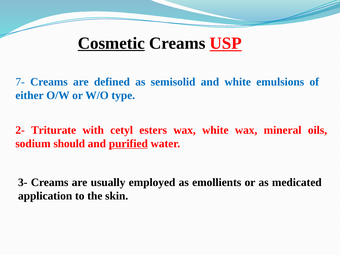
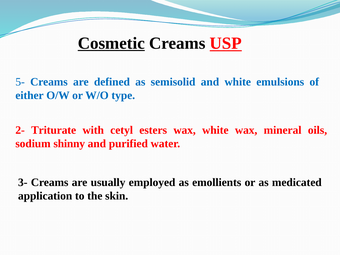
7-: 7- -> 5- (20, 82)
should: should -> shinny (69, 144)
purified underline: present -> none (128, 144)
